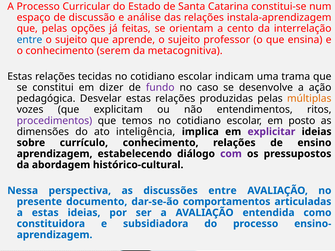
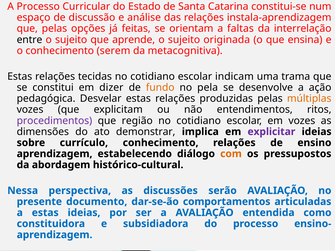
cento: cento -> faltas (240, 29)
entre colour: blue -> black (29, 40)
professor: professor -> originada (227, 40)
fundo colour: purple -> orange (160, 88)
caso: caso -> pela (208, 88)
temos: temos -> região (137, 121)
em posto: posto -> vozes (302, 121)
inteligência: inteligência -> demonstrar (146, 132)
com colour: purple -> orange (231, 154)
discussões entre: entre -> serão (223, 191)
